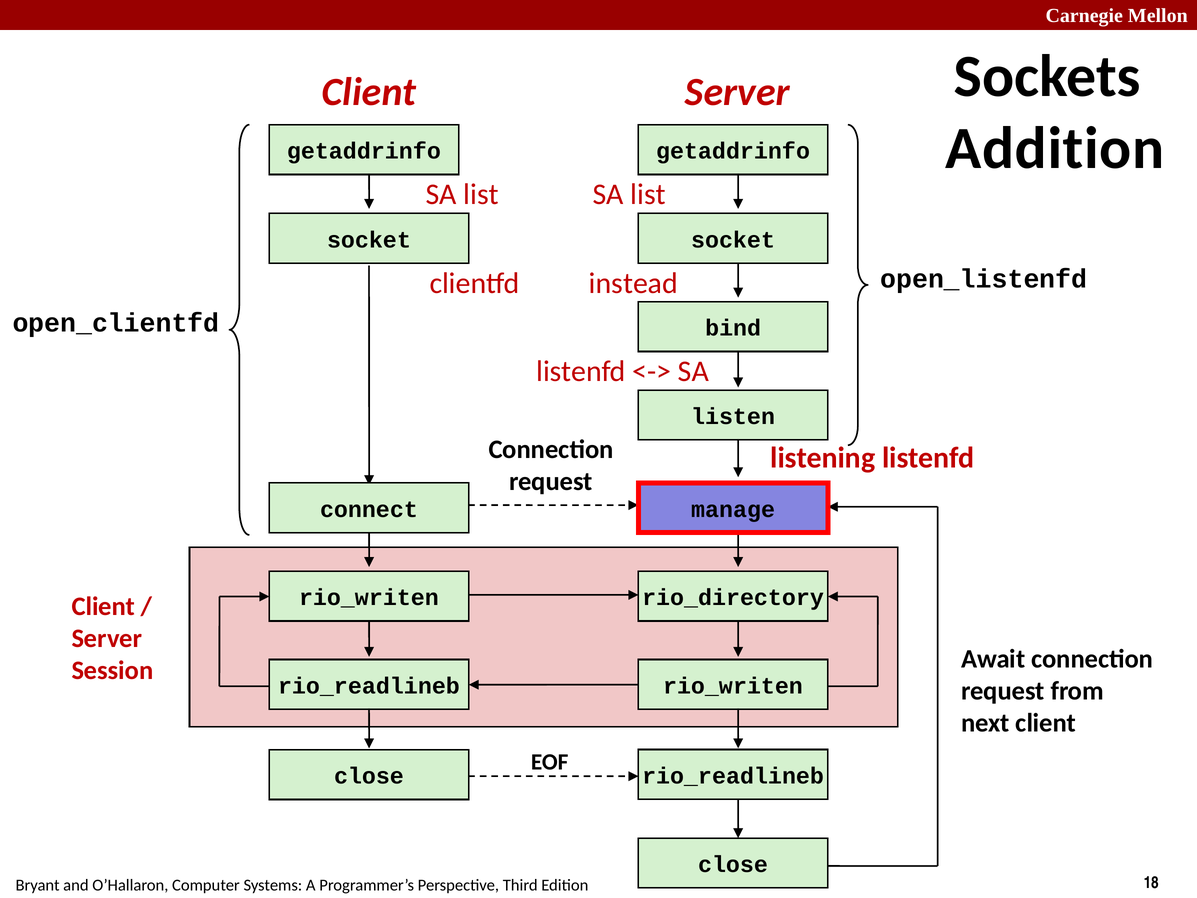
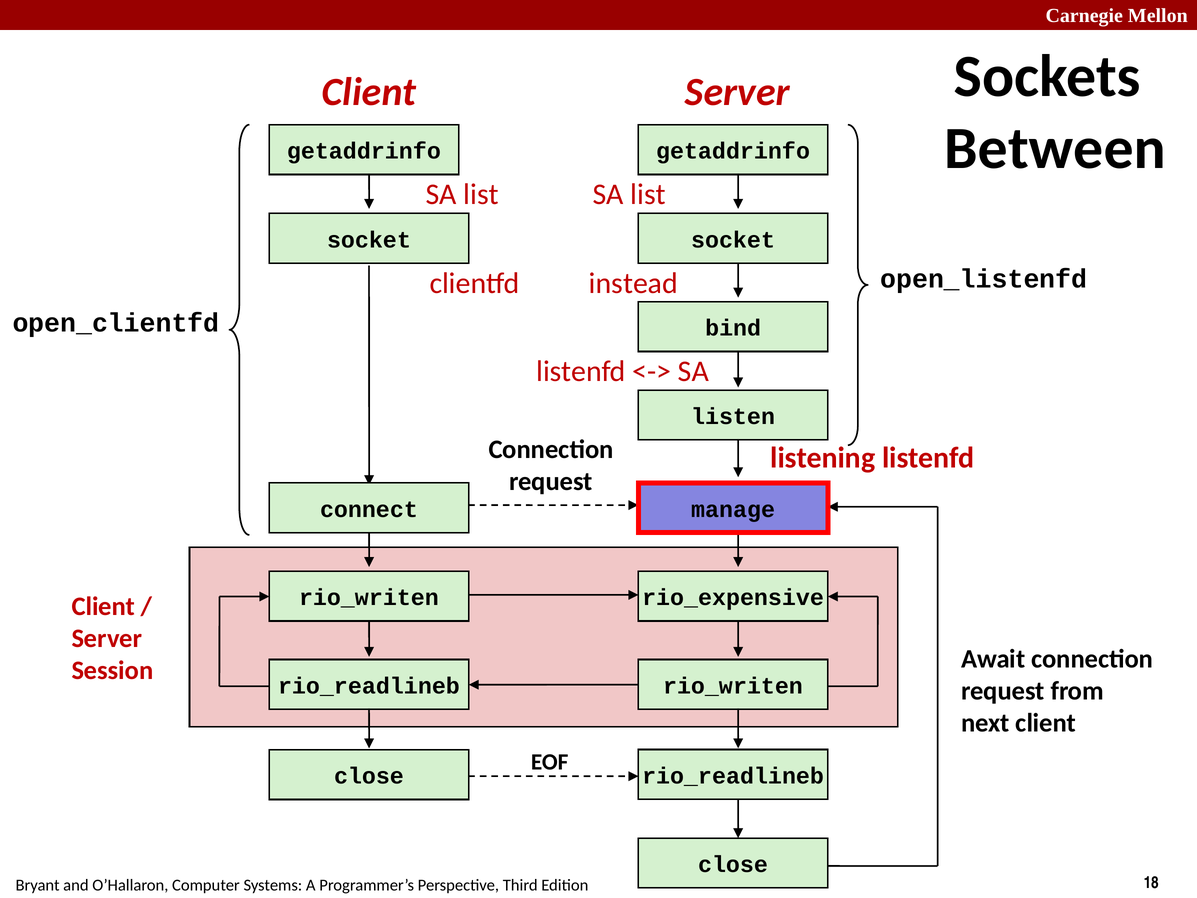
Addition: Addition -> Between (1055, 148)
rio_directory: rio_directory -> rio_expensive (733, 598)
